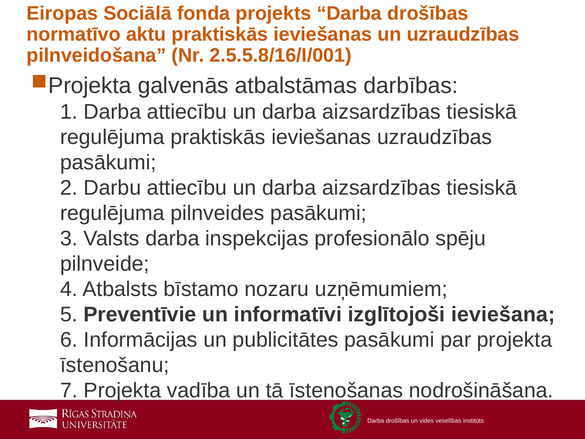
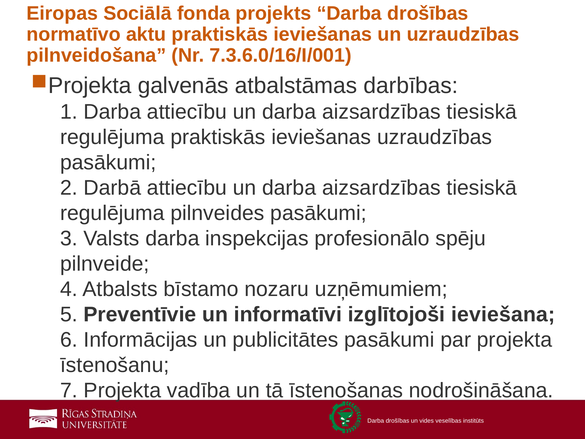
2.5.5.8/16/I/001: 2.5.5.8/16/I/001 -> 7.3.6.0/16/I/001 (281, 55)
Darbu: Darbu -> Darbā (112, 188)
